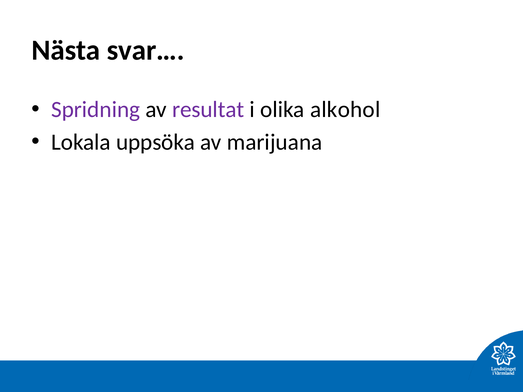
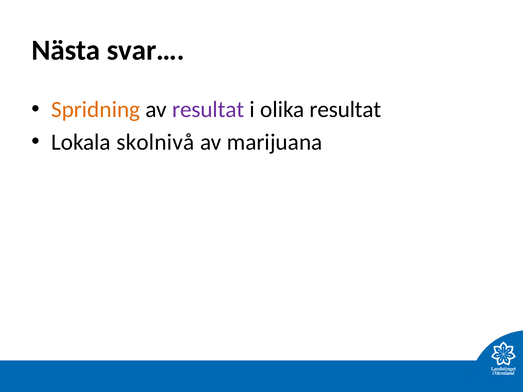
Spridning colour: purple -> orange (96, 110)
olika alkohol: alkohol -> resultat (345, 110)
uppsöka: uppsöka -> skolnivå (155, 142)
